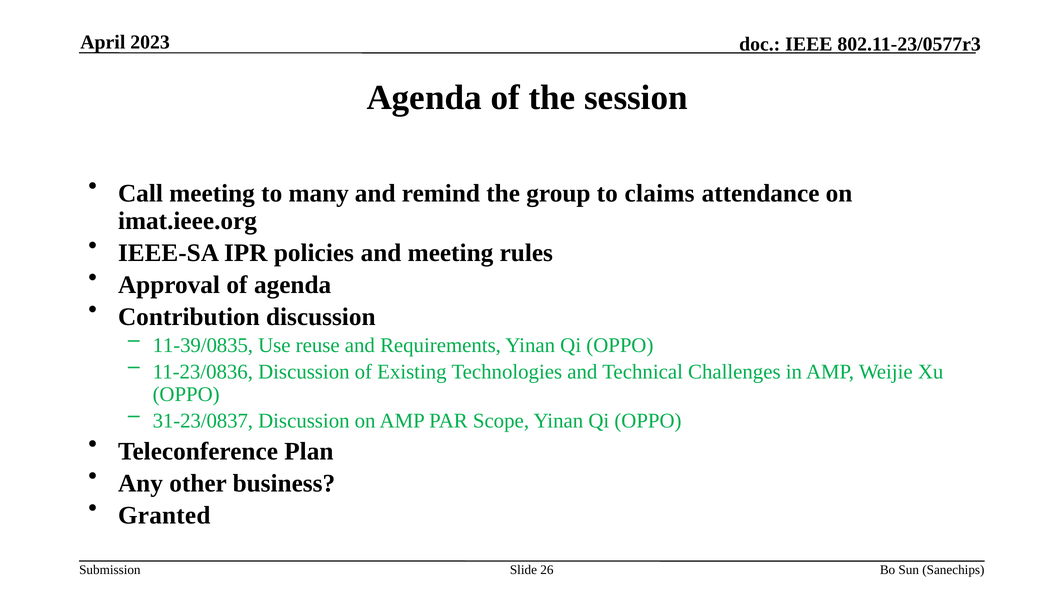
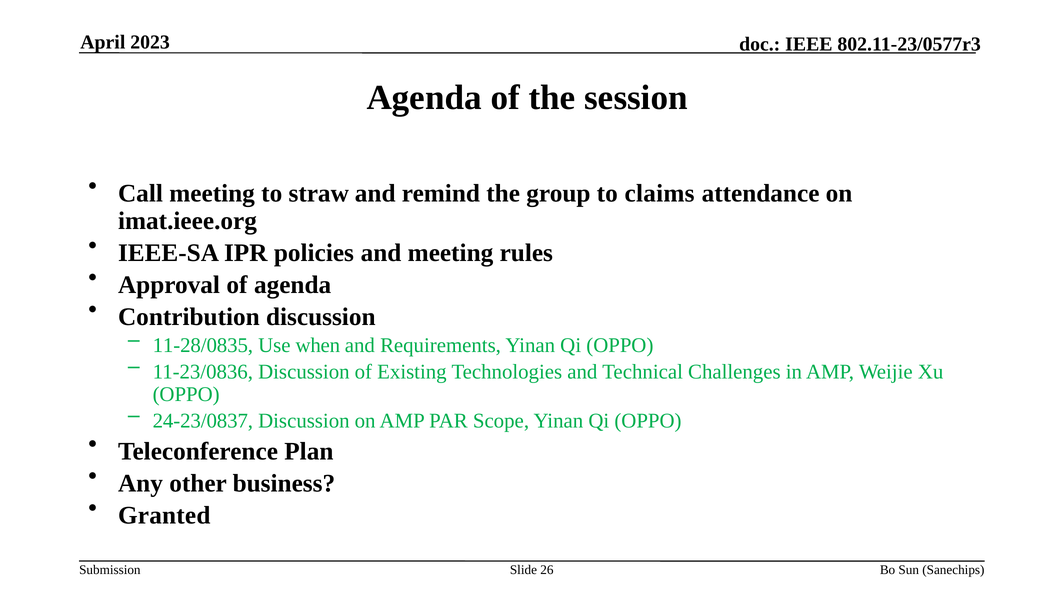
many: many -> straw (319, 193)
11-39/0835: 11-39/0835 -> 11-28/0835 (203, 345)
reuse: reuse -> when (318, 345)
31-23/0837: 31-23/0837 -> 24-23/0837 (203, 421)
